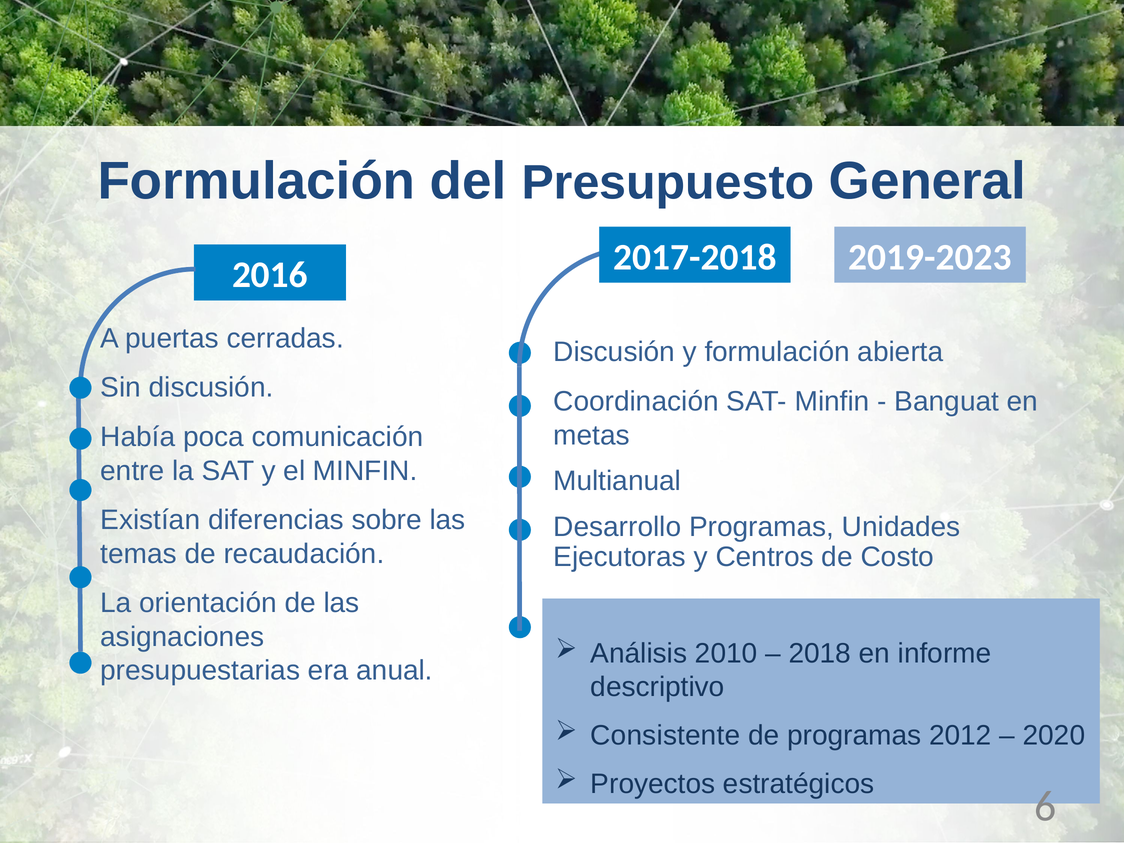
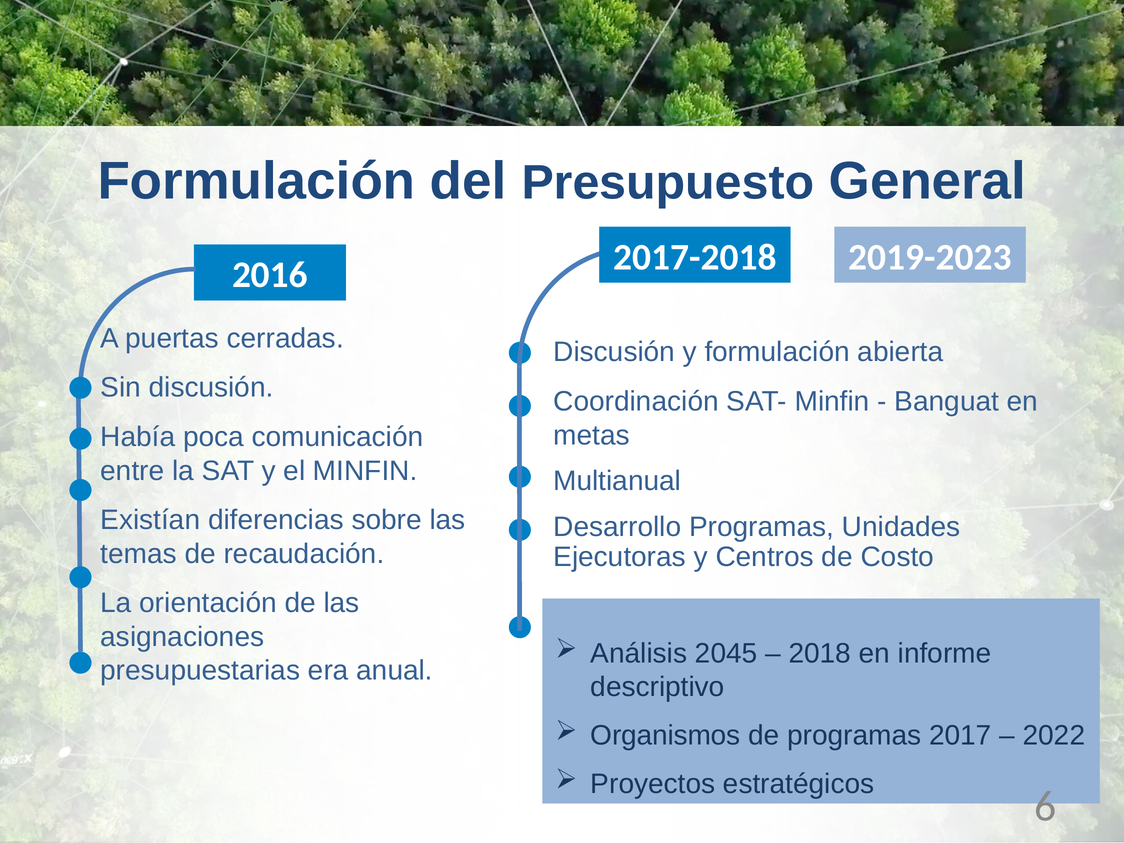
2010: 2010 -> 2045 (726, 653)
Consistente: Consistente -> Organismos (665, 736)
2012: 2012 -> 2017 (960, 736)
2020: 2020 -> 2022 (1054, 736)
